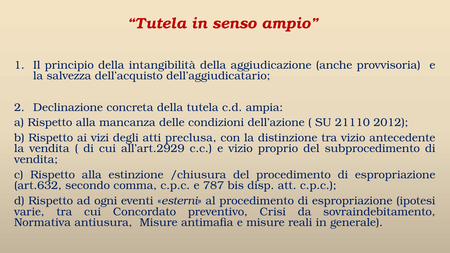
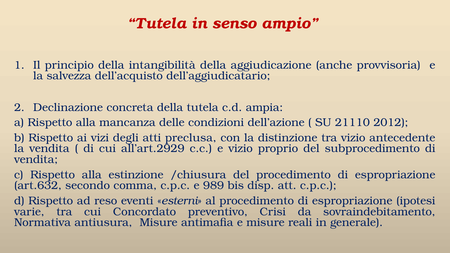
787: 787 -> 989 (214, 186)
ogni: ogni -> reso (106, 201)
